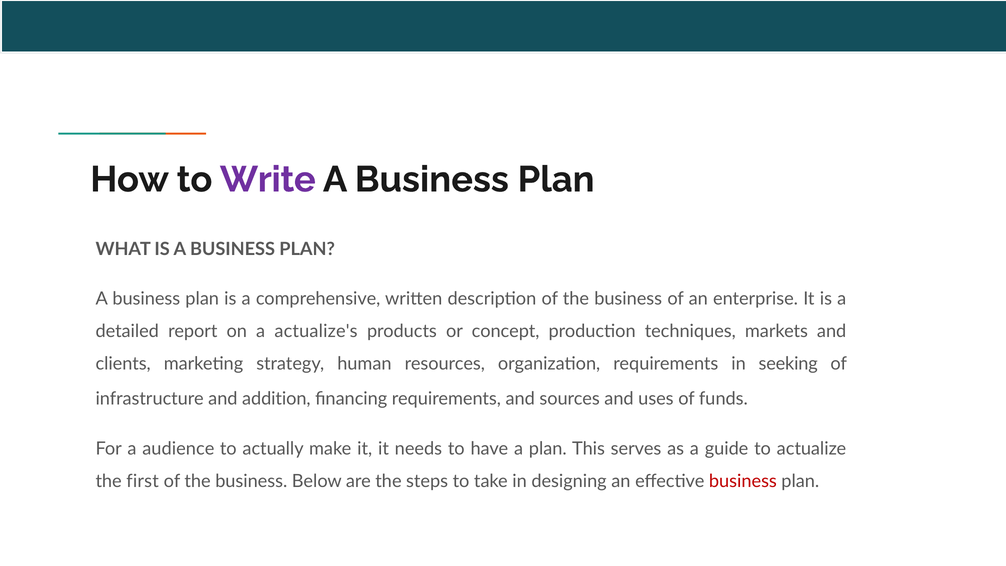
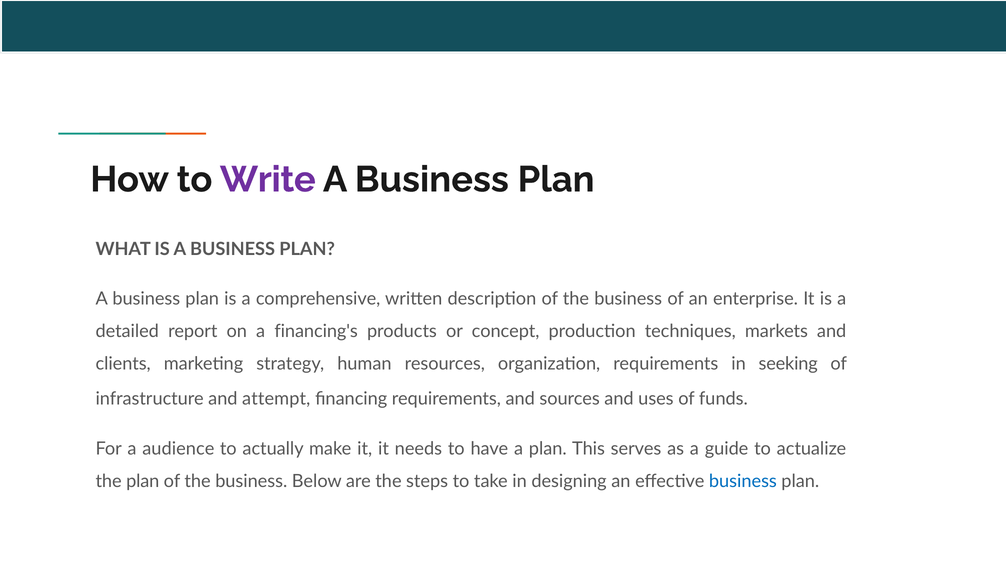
actualize's: actualize's -> financing's (316, 331)
addition: addition -> attempt (276, 399)
the first: first -> plan (143, 481)
business colour: red -> blue (743, 481)
